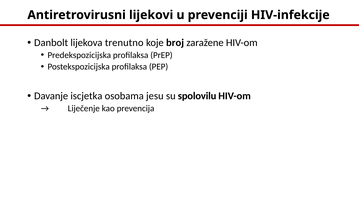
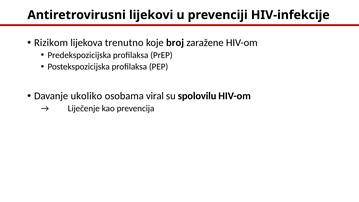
Danbolt: Danbolt -> Rizikom (51, 43)
iscjetka: iscjetka -> ukoliko (86, 96)
jesu: jesu -> viral (155, 96)
